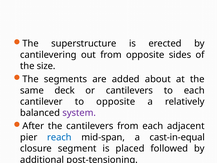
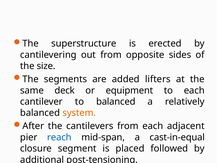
about: about -> lifters (158, 79)
or cantilevers: cantilevers -> equipment (129, 90)
to opposite: opposite -> balanced (116, 102)
system colour: purple -> orange (79, 113)
